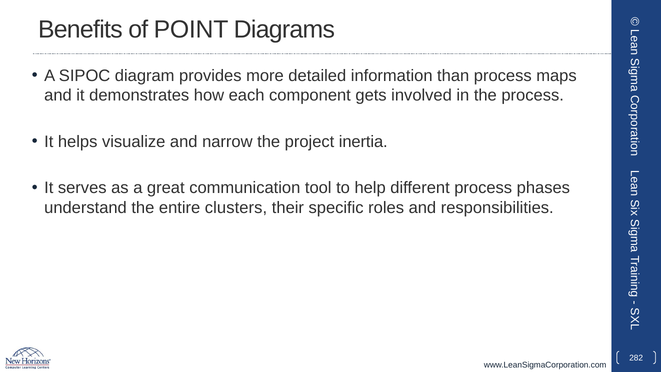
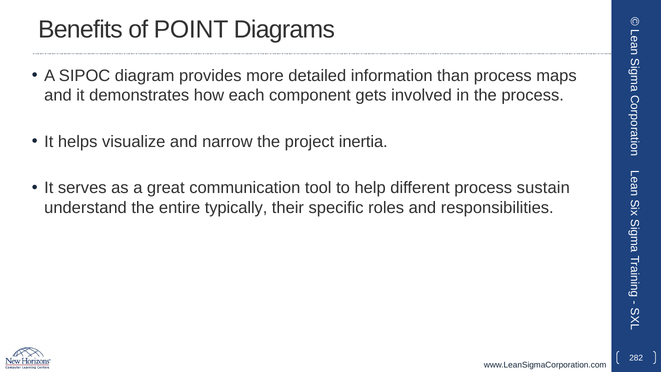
phases: phases -> sustain (543, 188)
clusters: clusters -> typically (236, 208)
